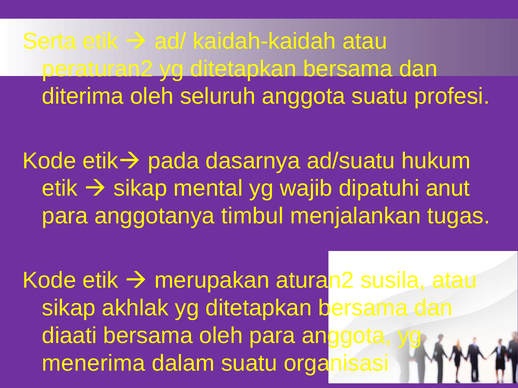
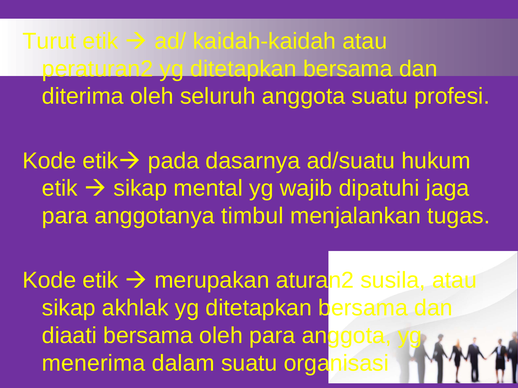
Serta: Serta -> Turut (49, 41)
anut: anut -> jaga (448, 189)
